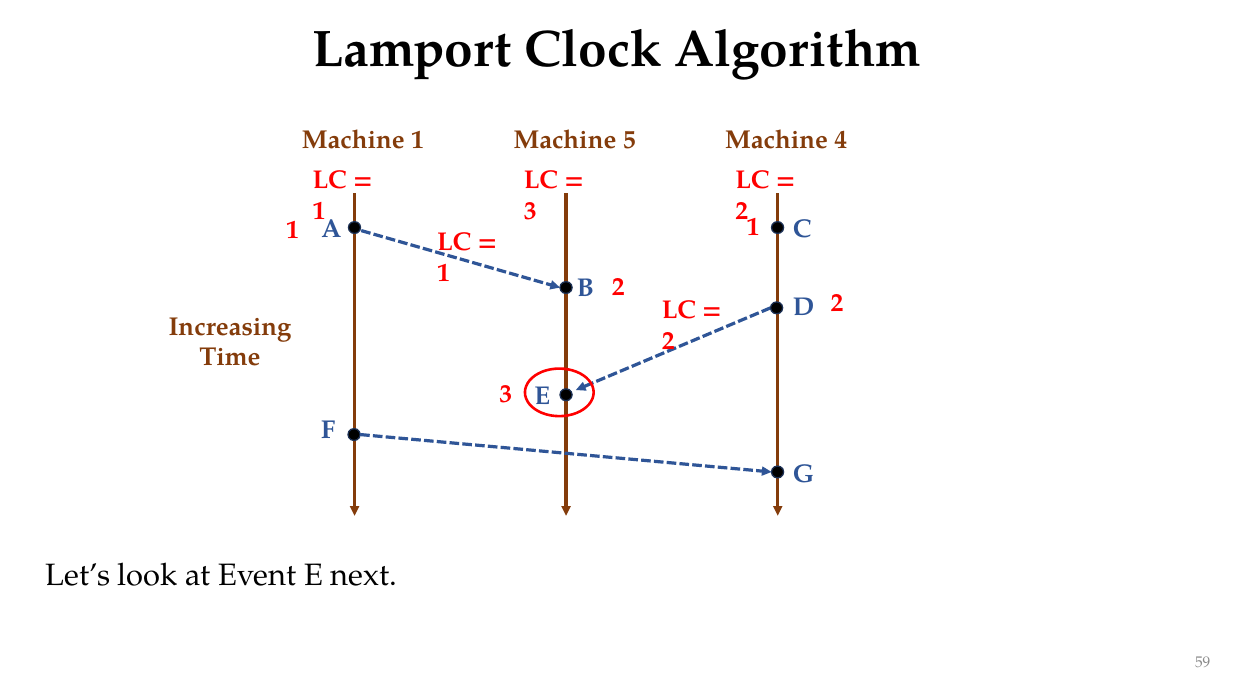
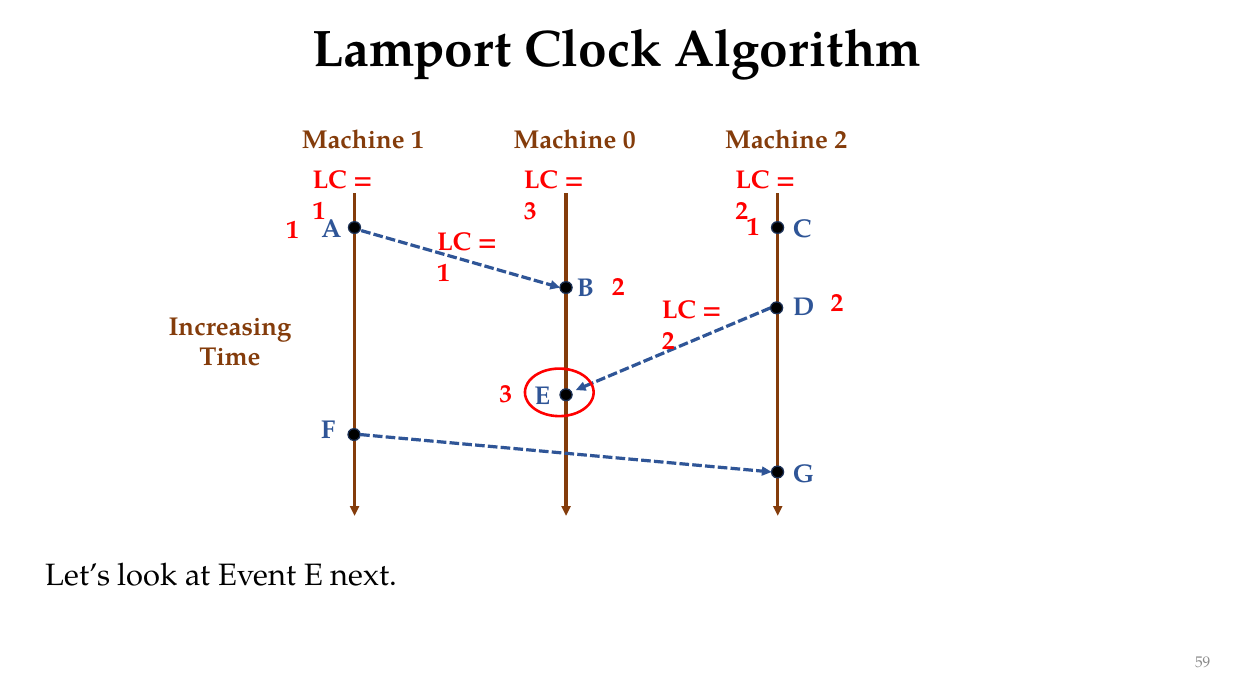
5: 5 -> 0 (629, 140)
Machine 4: 4 -> 2 (841, 140)
